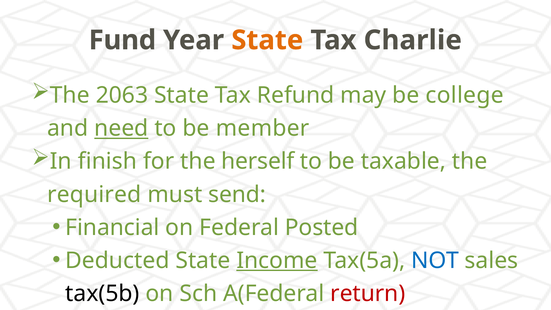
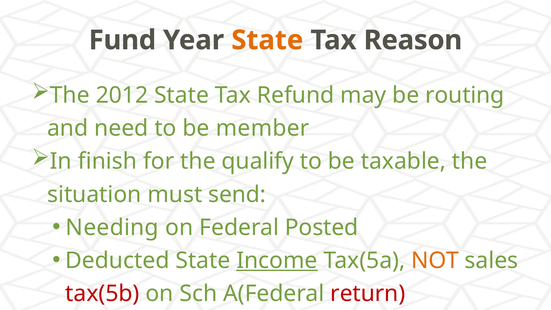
Charlie: Charlie -> Reason (413, 40)
2063: 2063 -> 2012 (122, 95)
college: college -> routing (465, 95)
need underline: present -> none (121, 128)
herself: herself -> qualify (258, 161)
required: required -> situation (94, 194)
Financial: Financial -> Needing (112, 227)
NOT colour: blue -> orange (435, 260)
tax(5b colour: black -> red (102, 294)
